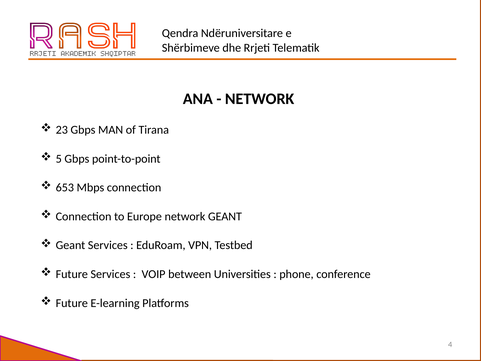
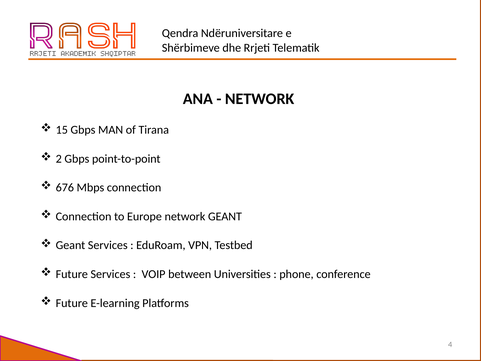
23: 23 -> 15 (62, 130)
5: 5 -> 2 (59, 159)
653: 653 -> 676 (65, 187)
